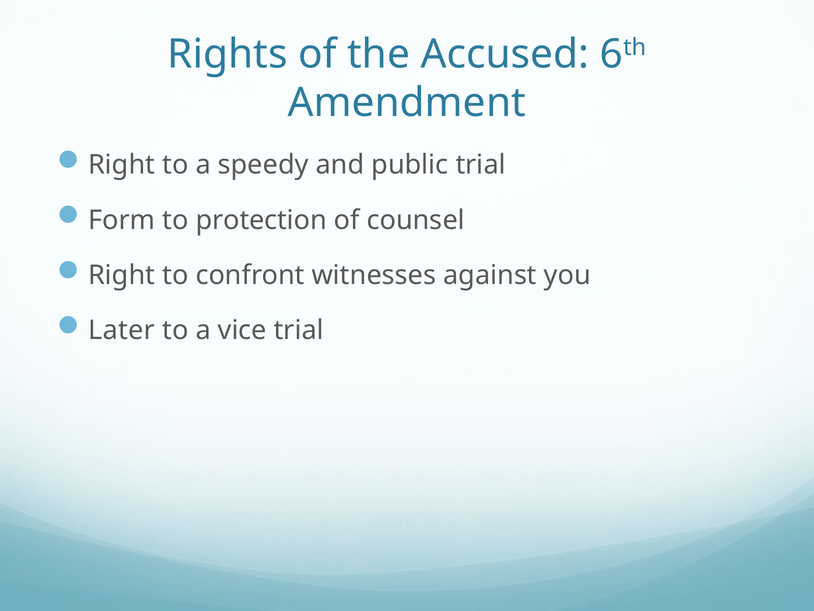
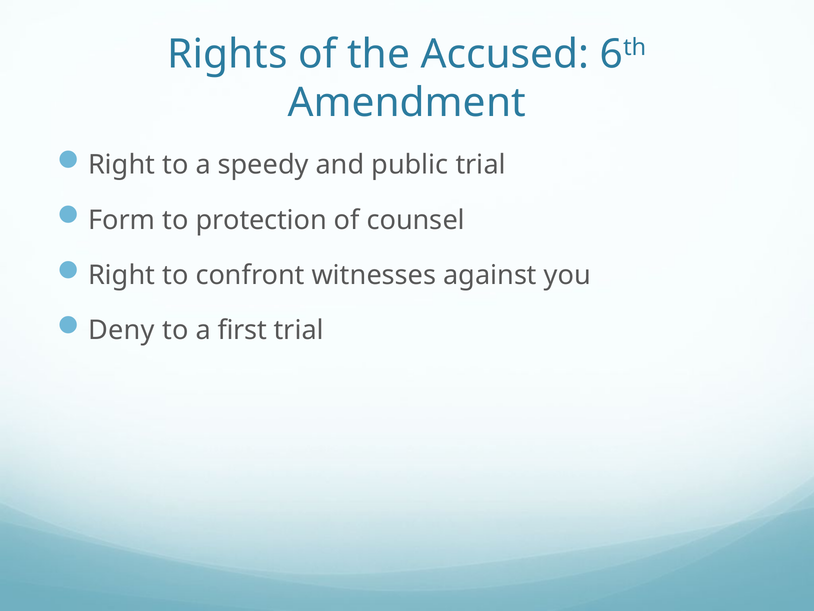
Later: Later -> Deny (122, 330)
vice: vice -> first (242, 330)
